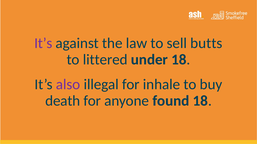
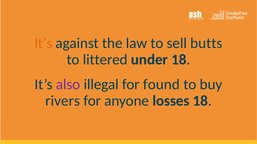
It’s colour: purple -> orange (43, 43)
inhale: inhale -> found (161, 85)
death: death -> rivers (63, 101)
found: found -> losses (171, 101)
